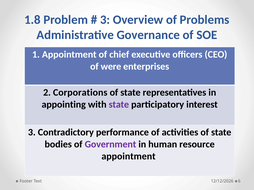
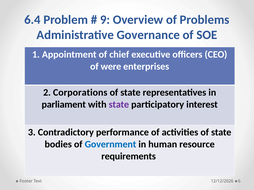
1.8: 1.8 -> 6.4 (32, 20)
3: 3 -> 9 (105, 20)
appointing: appointing -> parliament (64, 105)
Government colour: purple -> blue (110, 145)
appointment: appointment -> requirements (129, 157)
